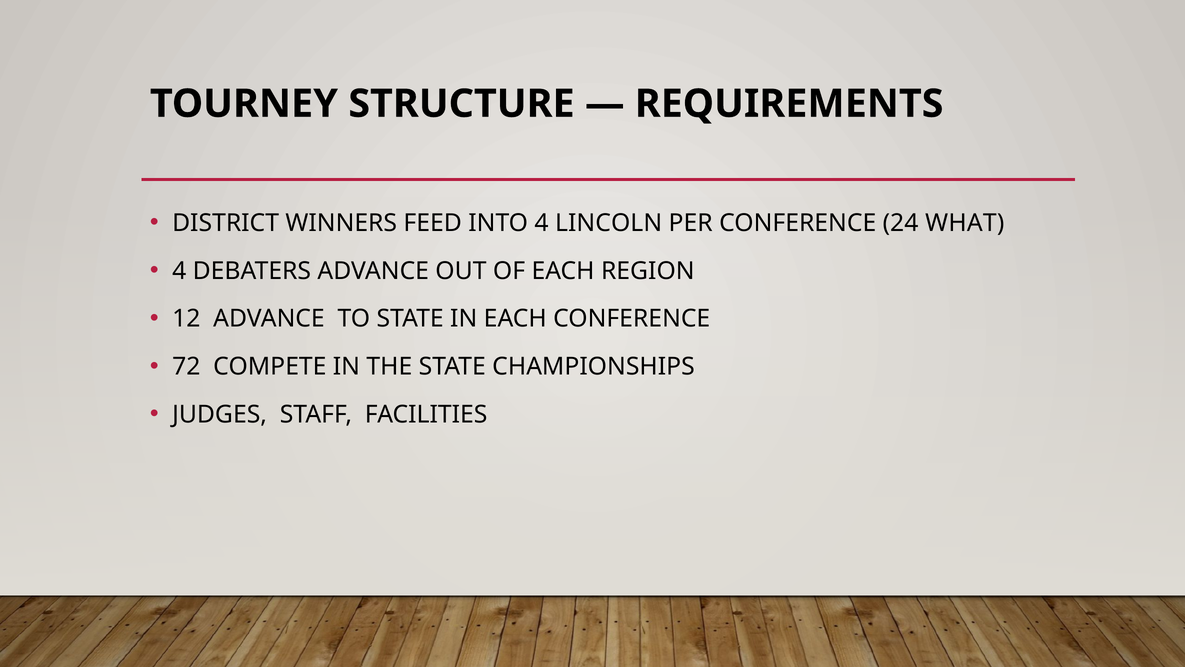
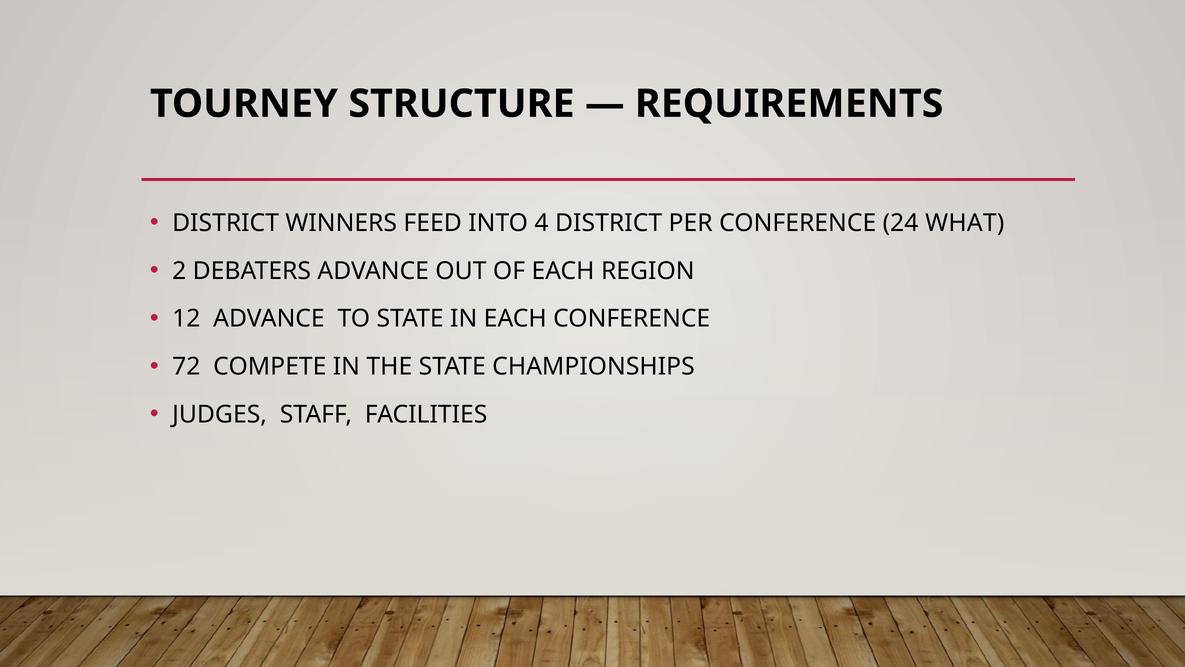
4 LINCOLN: LINCOLN -> DISTRICT (609, 223)
4: 4 -> 2 (179, 271)
